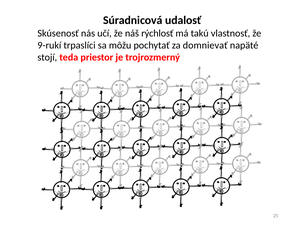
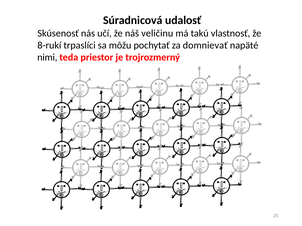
rýchlosť: rýchlosť -> veličinu (157, 33)
9-rukí: 9-rukí -> 8-rukí (49, 45)
stojí: stojí -> nimi (47, 57)
